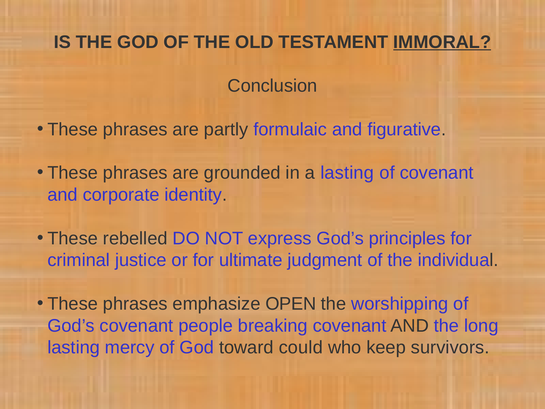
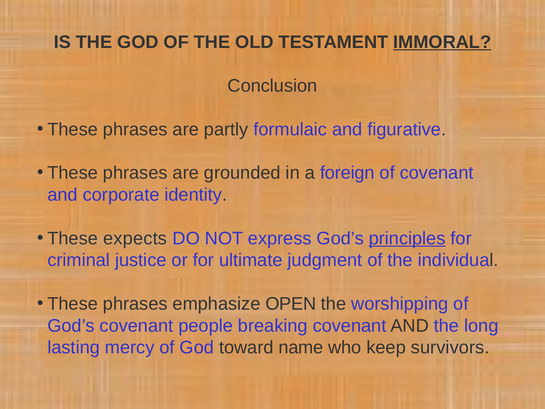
a lasting: lasting -> foreign (347, 173)
rebelled: rebelled -> expects (135, 238)
principles underline: none -> present (407, 238)
could: could -> name (301, 347)
